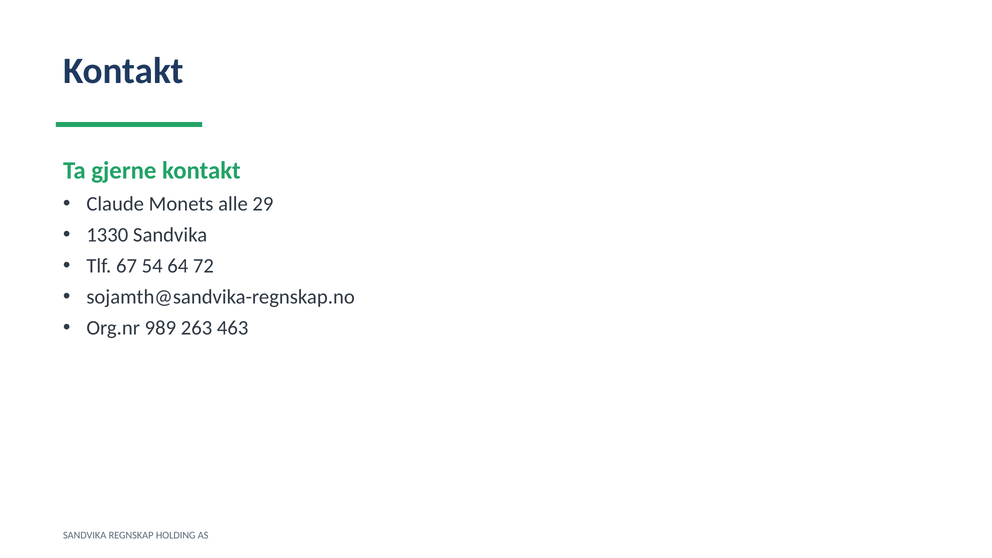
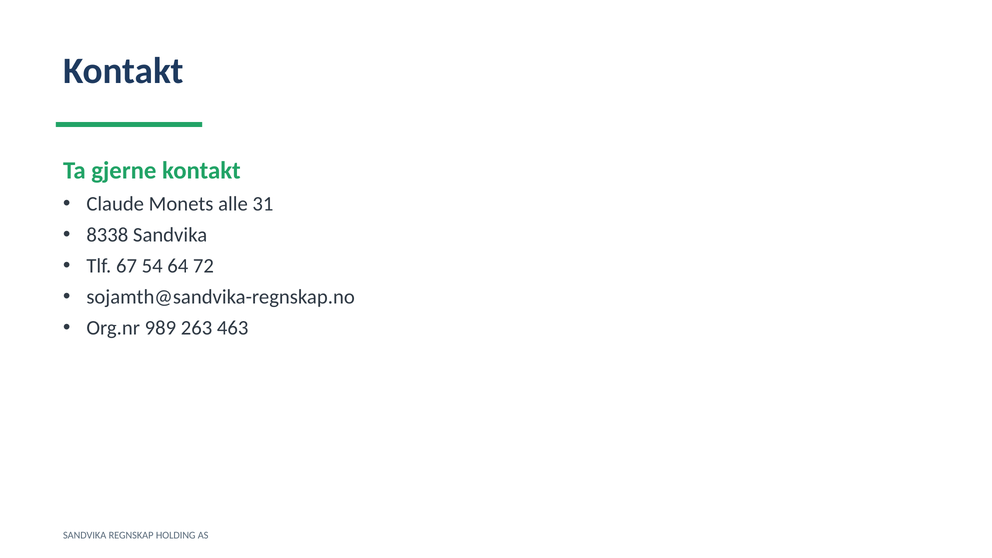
29: 29 -> 31 (263, 204)
1330: 1330 -> 8338 (107, 235)
